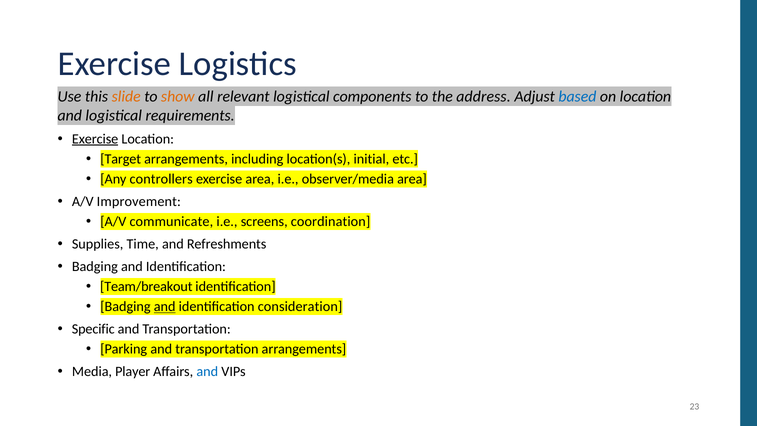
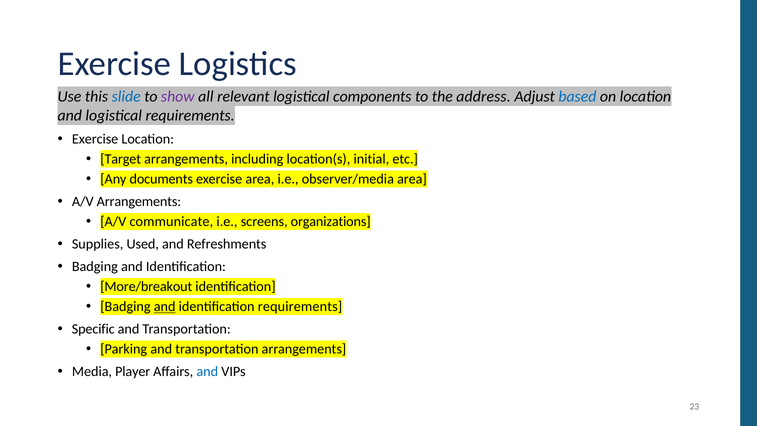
slide colour: orange -> blue (126, 96)
show colour: orange -> purple (178, 96)
Exercise underline: present -> none (95, 139)
controllers: controllers -> documents (161, 179)
A/V Improvement: Improvement -> Arrangements (139, 201)
coordination: coordination -> organizations (331, 221)
Time: Time -> Used (143, 244)
Team/breakout: Team/breakout -> More/breakout (146, 286)
identification consideration: consideration -> requirements (300, 307)
